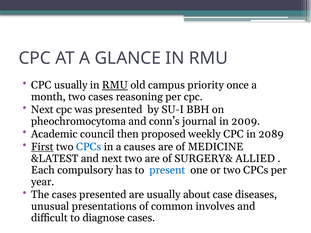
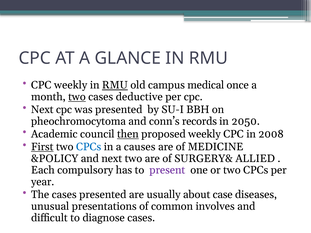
CPC usually: usually -> weekly (71, 85)
priority: priority -> medical (206, 85)
two underline: none -> present (77, 97)
reasoning: reasoning -> deductive (139, 97)
journal: journal -> records (199, 121)
2009: 2009 -> 2050 (246, 121)
then underline: none -> present (128, 134)
2089: 2089 -> 2008 (271, 134)
&LATEST: &LATEST -> &POLICY (55, 159)
present colour: blue -> purple (167, 170)
